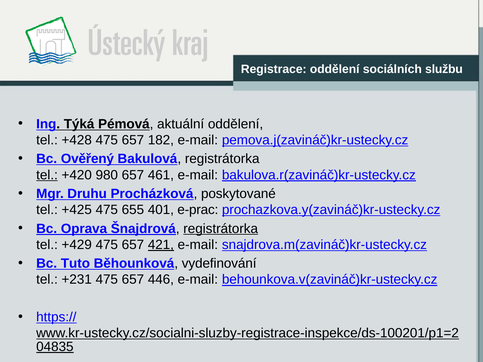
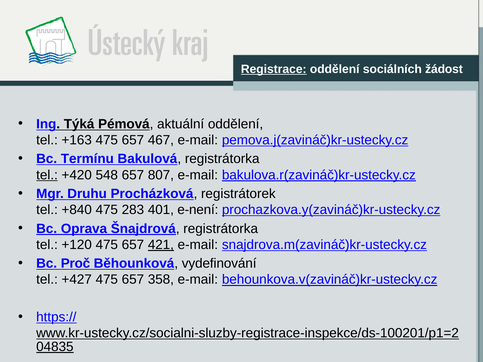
Registrace underline: none -> present (274, 69)
službu: službu -> žádost (444, 69)
+428: +428 -> +163 (77, 140)
182: 182 -> 467 (161, 140)
Ověřený: Ověřený -> Termínu (87, 159)
980: 980 -> 548 (107, 175)
461: 461 -> 807 (161, 175)
poskytované: poskytované -> registrátorek (238, 194)
+425: +425 -> +840 (77, 210)
655: 655 -> 283 (133, 210)
e-prac: e-prac -> e-není (198, 210)
registrátorka underline: present -> none (221, 229)
+429: +429 -> +120 (77, 245)
Tuto: Tuto -> Proč (75, 264)
+231: +231 -> +427 (77, 280)
446: 446 -> 358 (161, 280)
